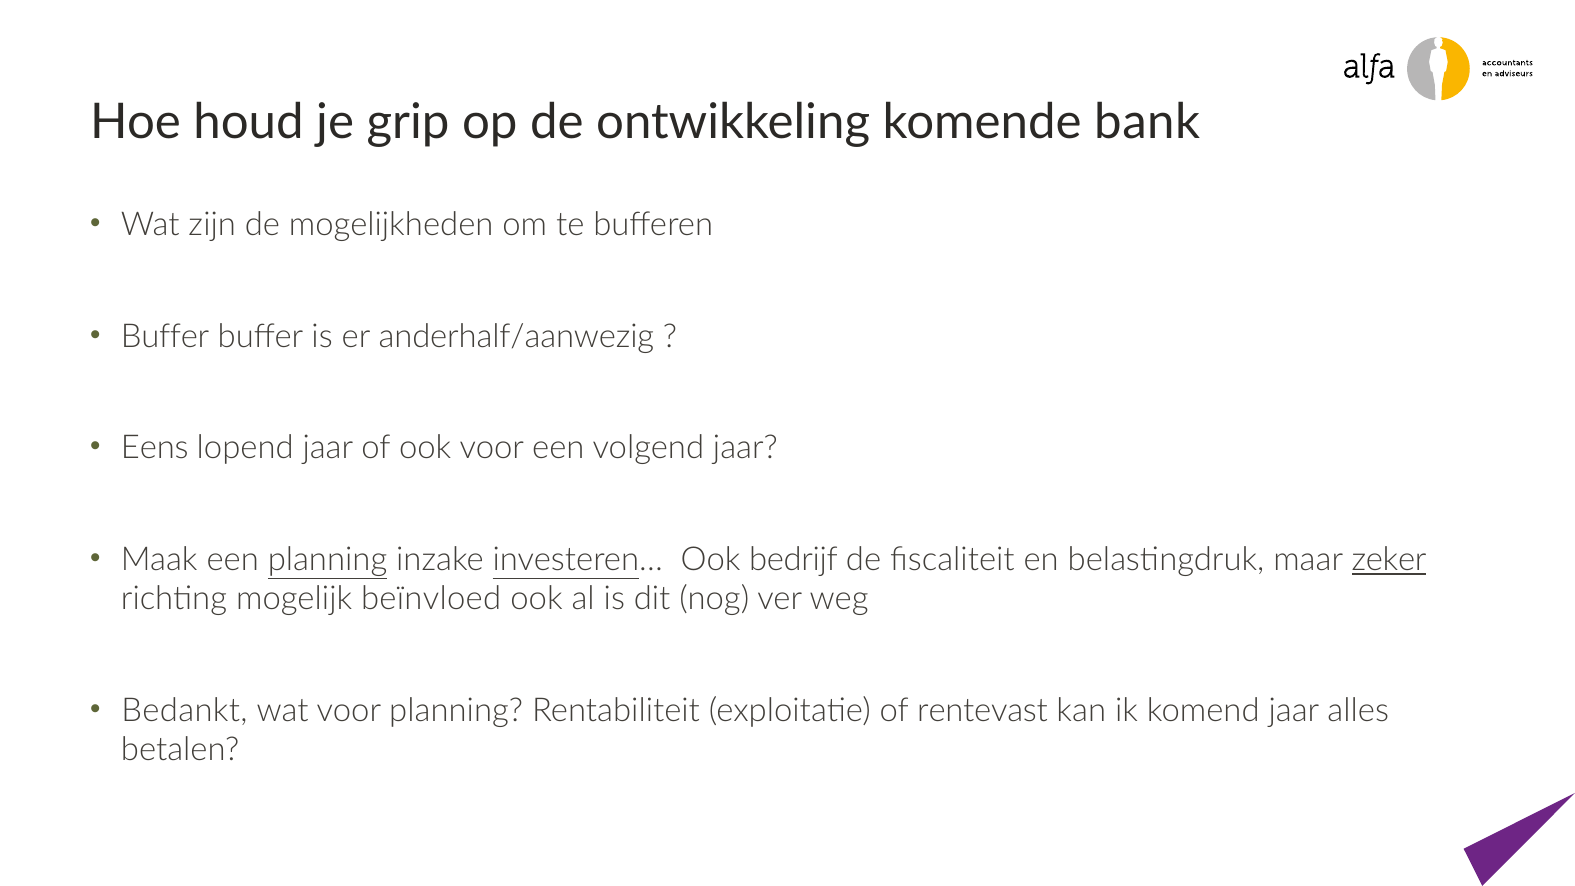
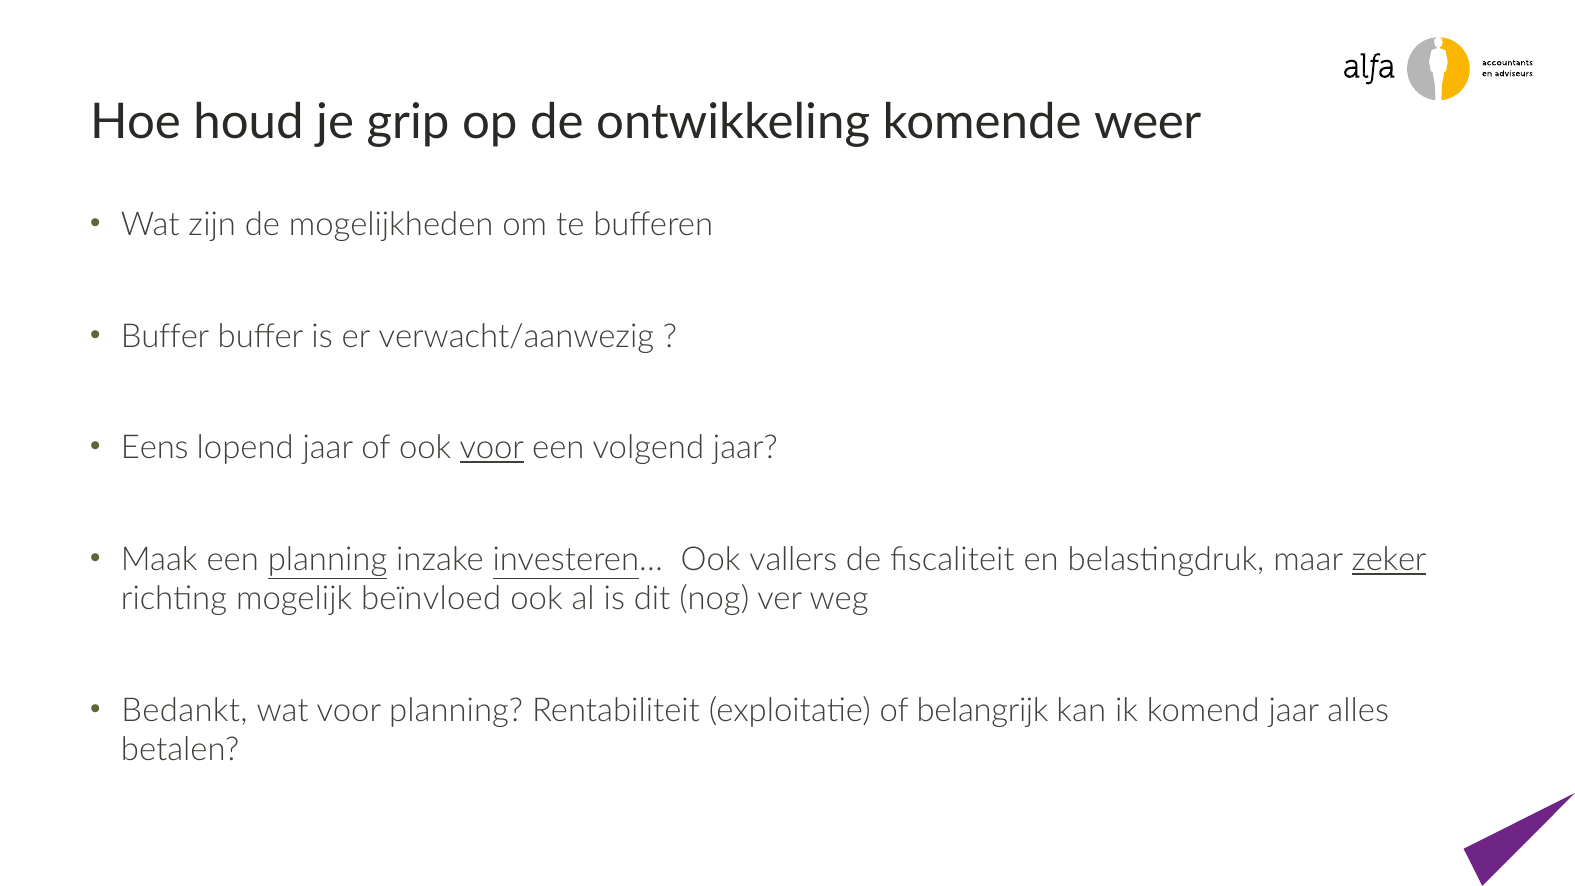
bank: bank -> weer (1148, 122)
anderhalf/aanwezig: anderhalf/aanwezig -> verwacht/aanwezig (516, 336)
voor underline: none -> present (492, 448)
bedrijf: bedrijf -> vallers (793, 559)
rentevast: rentevast -> belangrijk (983, 710)
